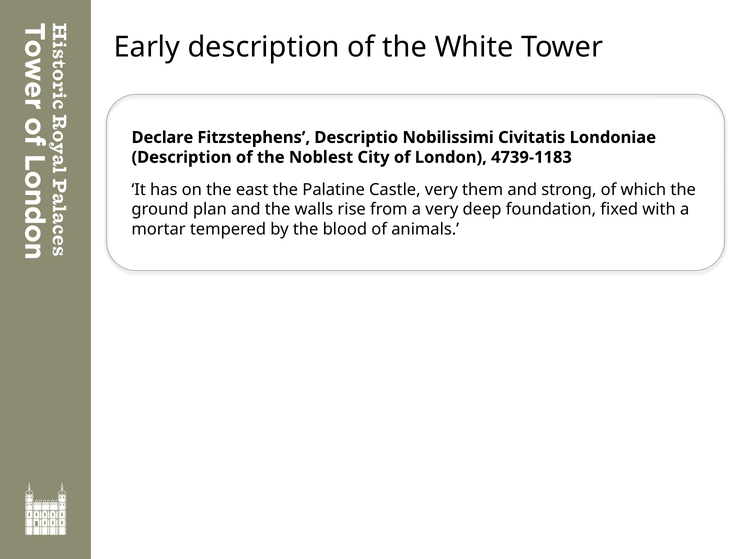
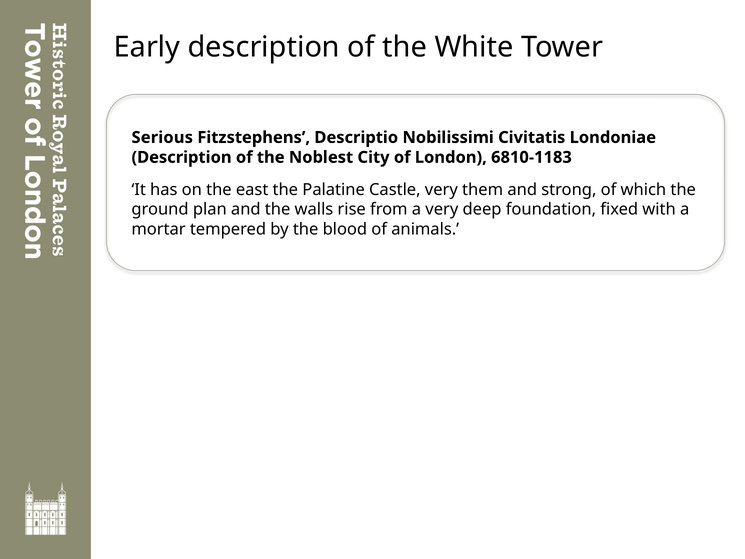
Declare: Declare -> Serious (162, 137)
4739-1183: 4739-1183 -> 6810-1183 (531, 157)
